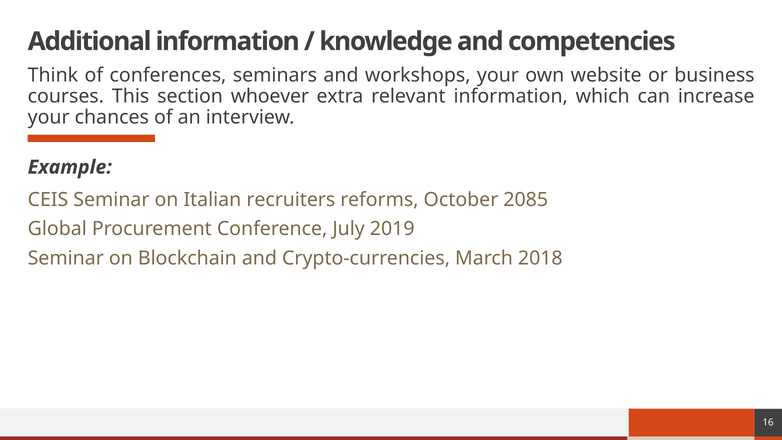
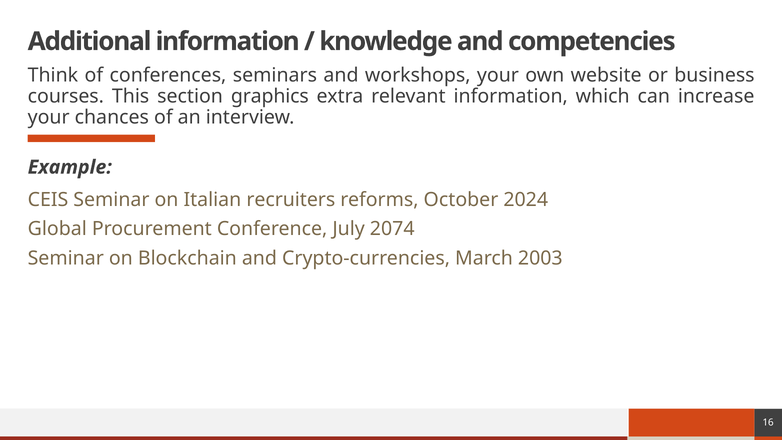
whoever: whoever -> graphics (270, 96)
2085: 2085 -> 2024 (526, 200)
2019: 2019 -> 2074 (392, 229)
2018: 2018 -> 2003 (540, 258)
